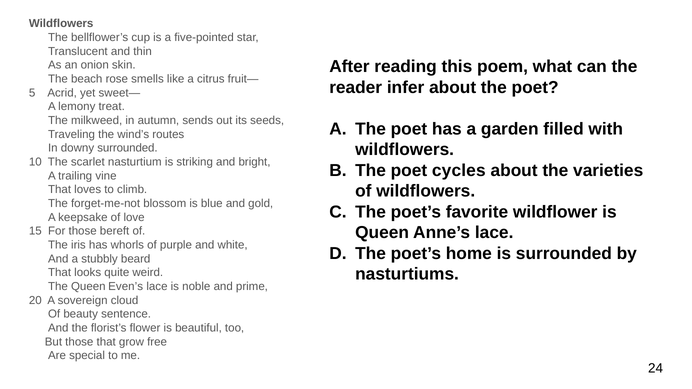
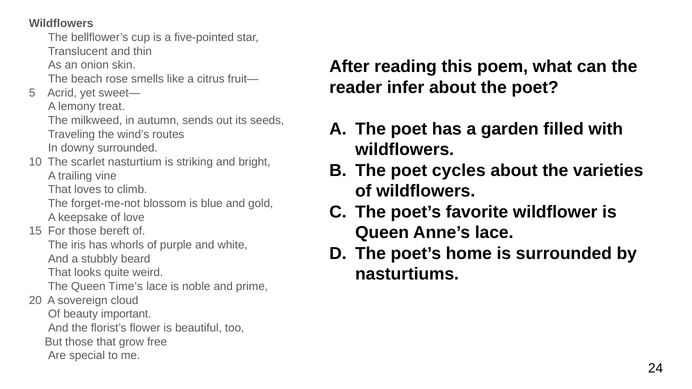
Even’s: Even’s -> Time’s (126, 287)
sentence: sentence -> important (126, 314)
